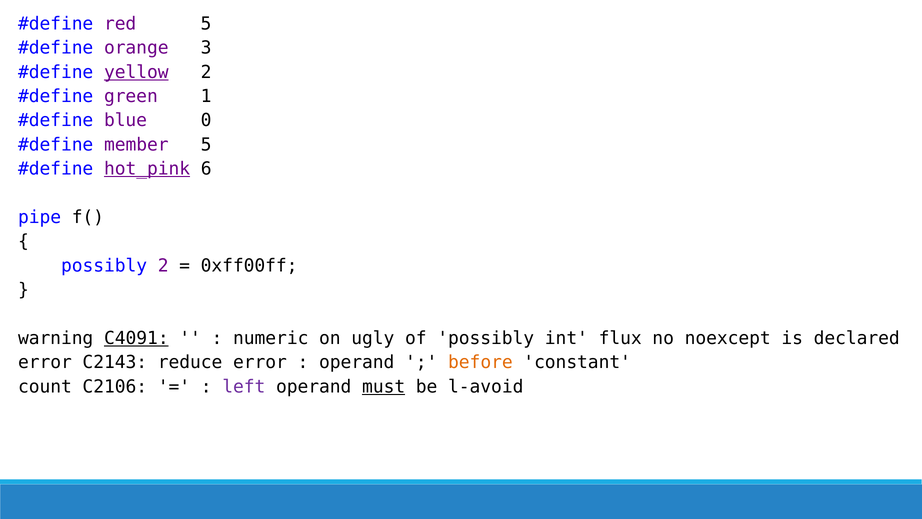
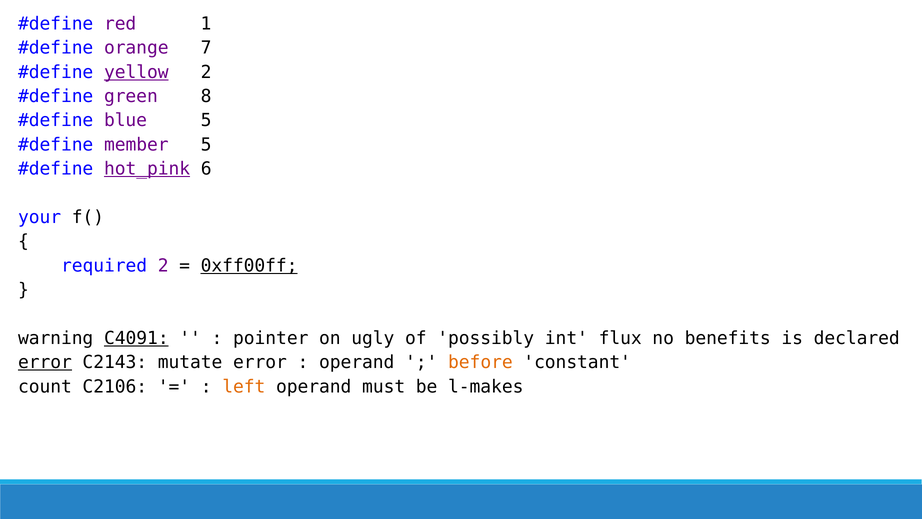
red 5: 5 -> 1 (206, 24)
3: 3 -> 7 (206, 48)
1: 1 -> 8 (206, 96)
blue 0: 0 -> 5 (206, 120)
pipe: pipe -> your (40, 217)
possibly: possibly -> required (104, 265)
0xff00ff underline: none -> present (249, 265)
numeric: numeric -> pointer (271, 338)
noexcept: noexcept -> benefits (728, 338)
error underline: none -> present (45, 362)
reduce: reduce -> mutate (190, 362)
left colour: purple -> orange (244, 386)
must underline: present -> none (384, 386)
l-avoid: l-avoid -> l-makes (486, 386)
